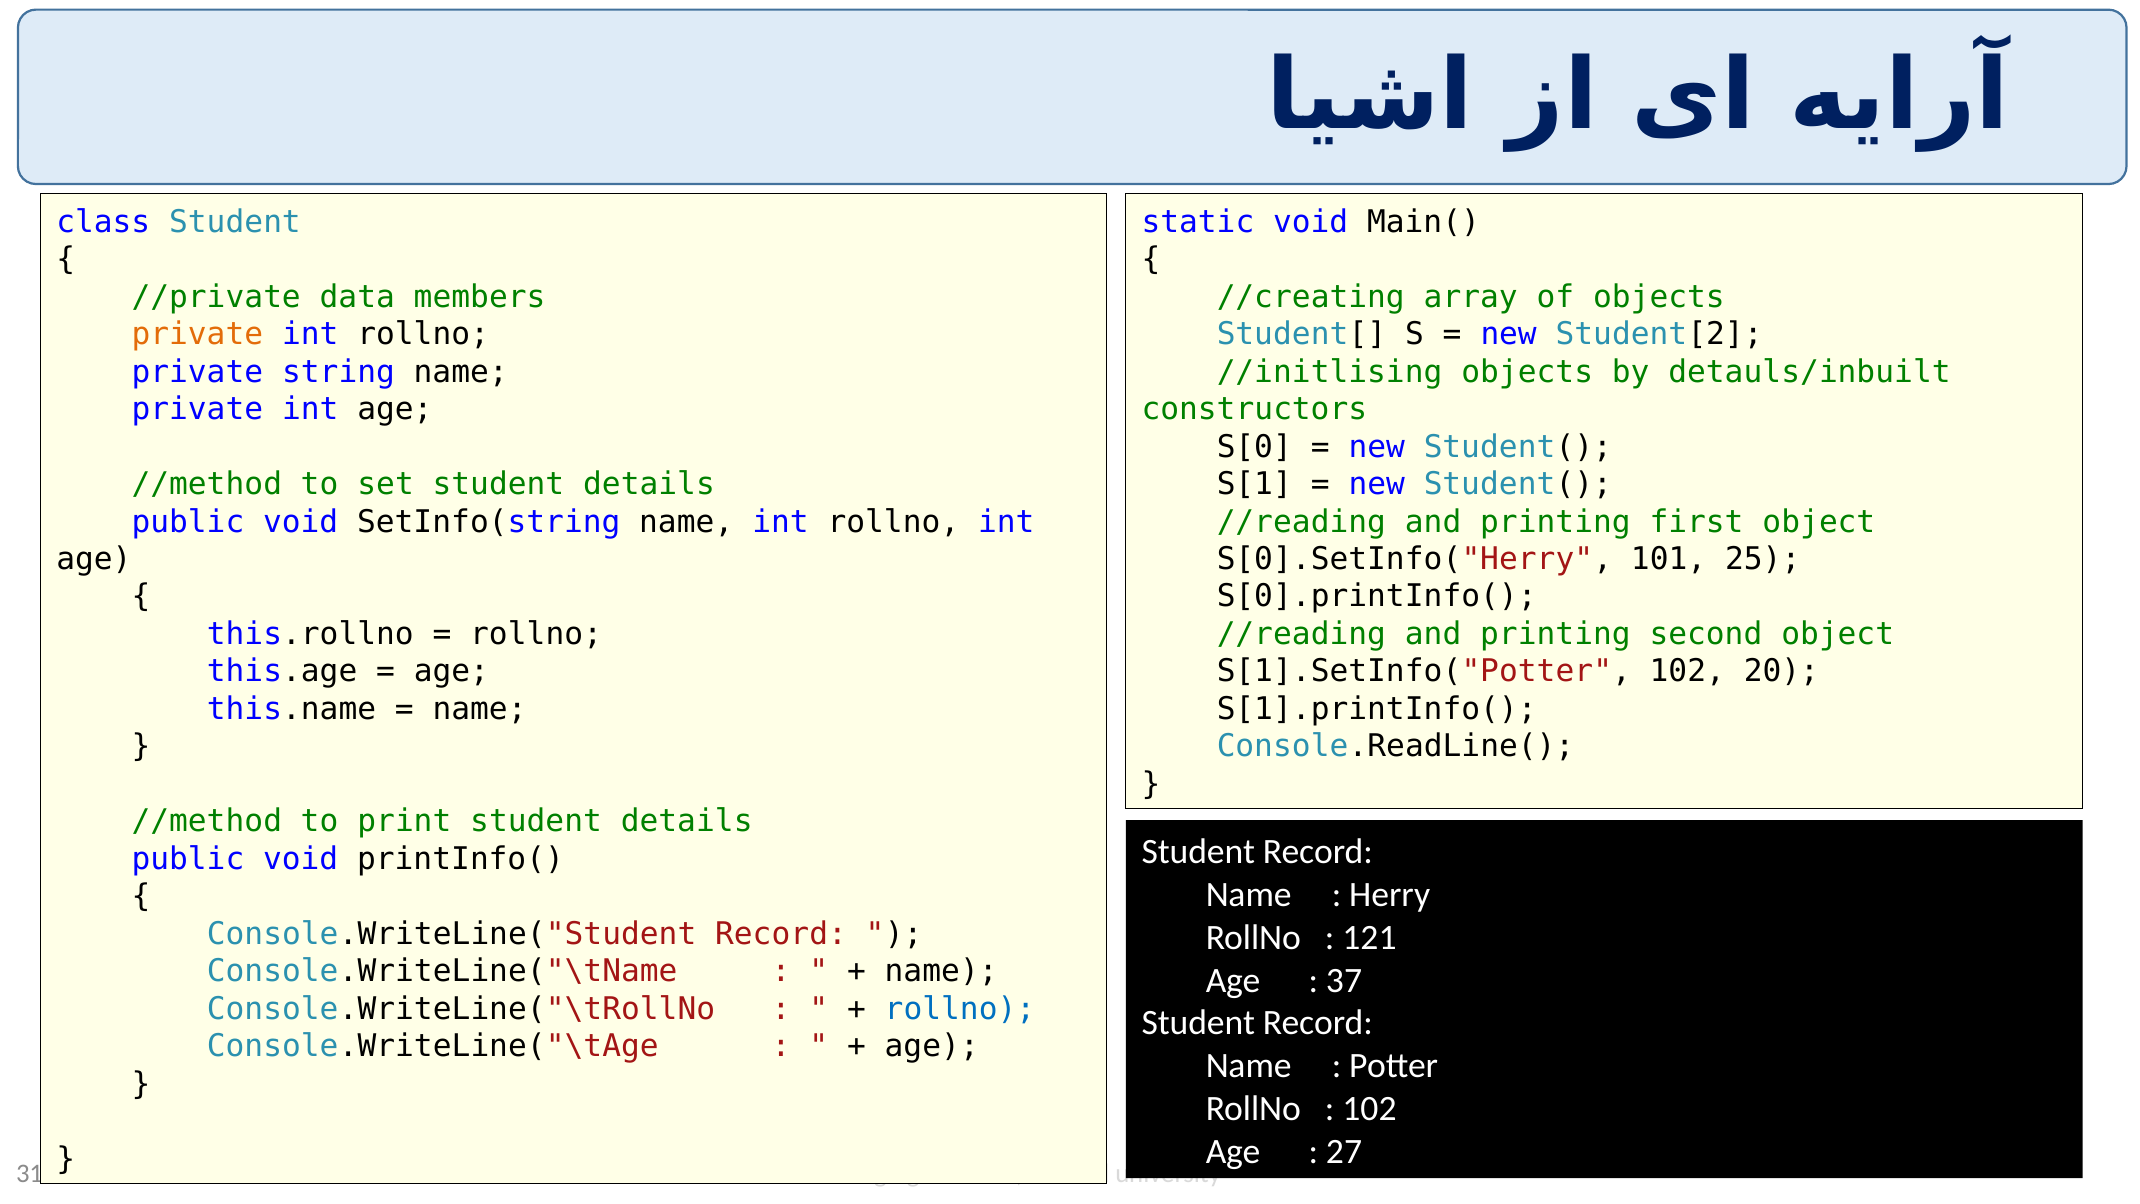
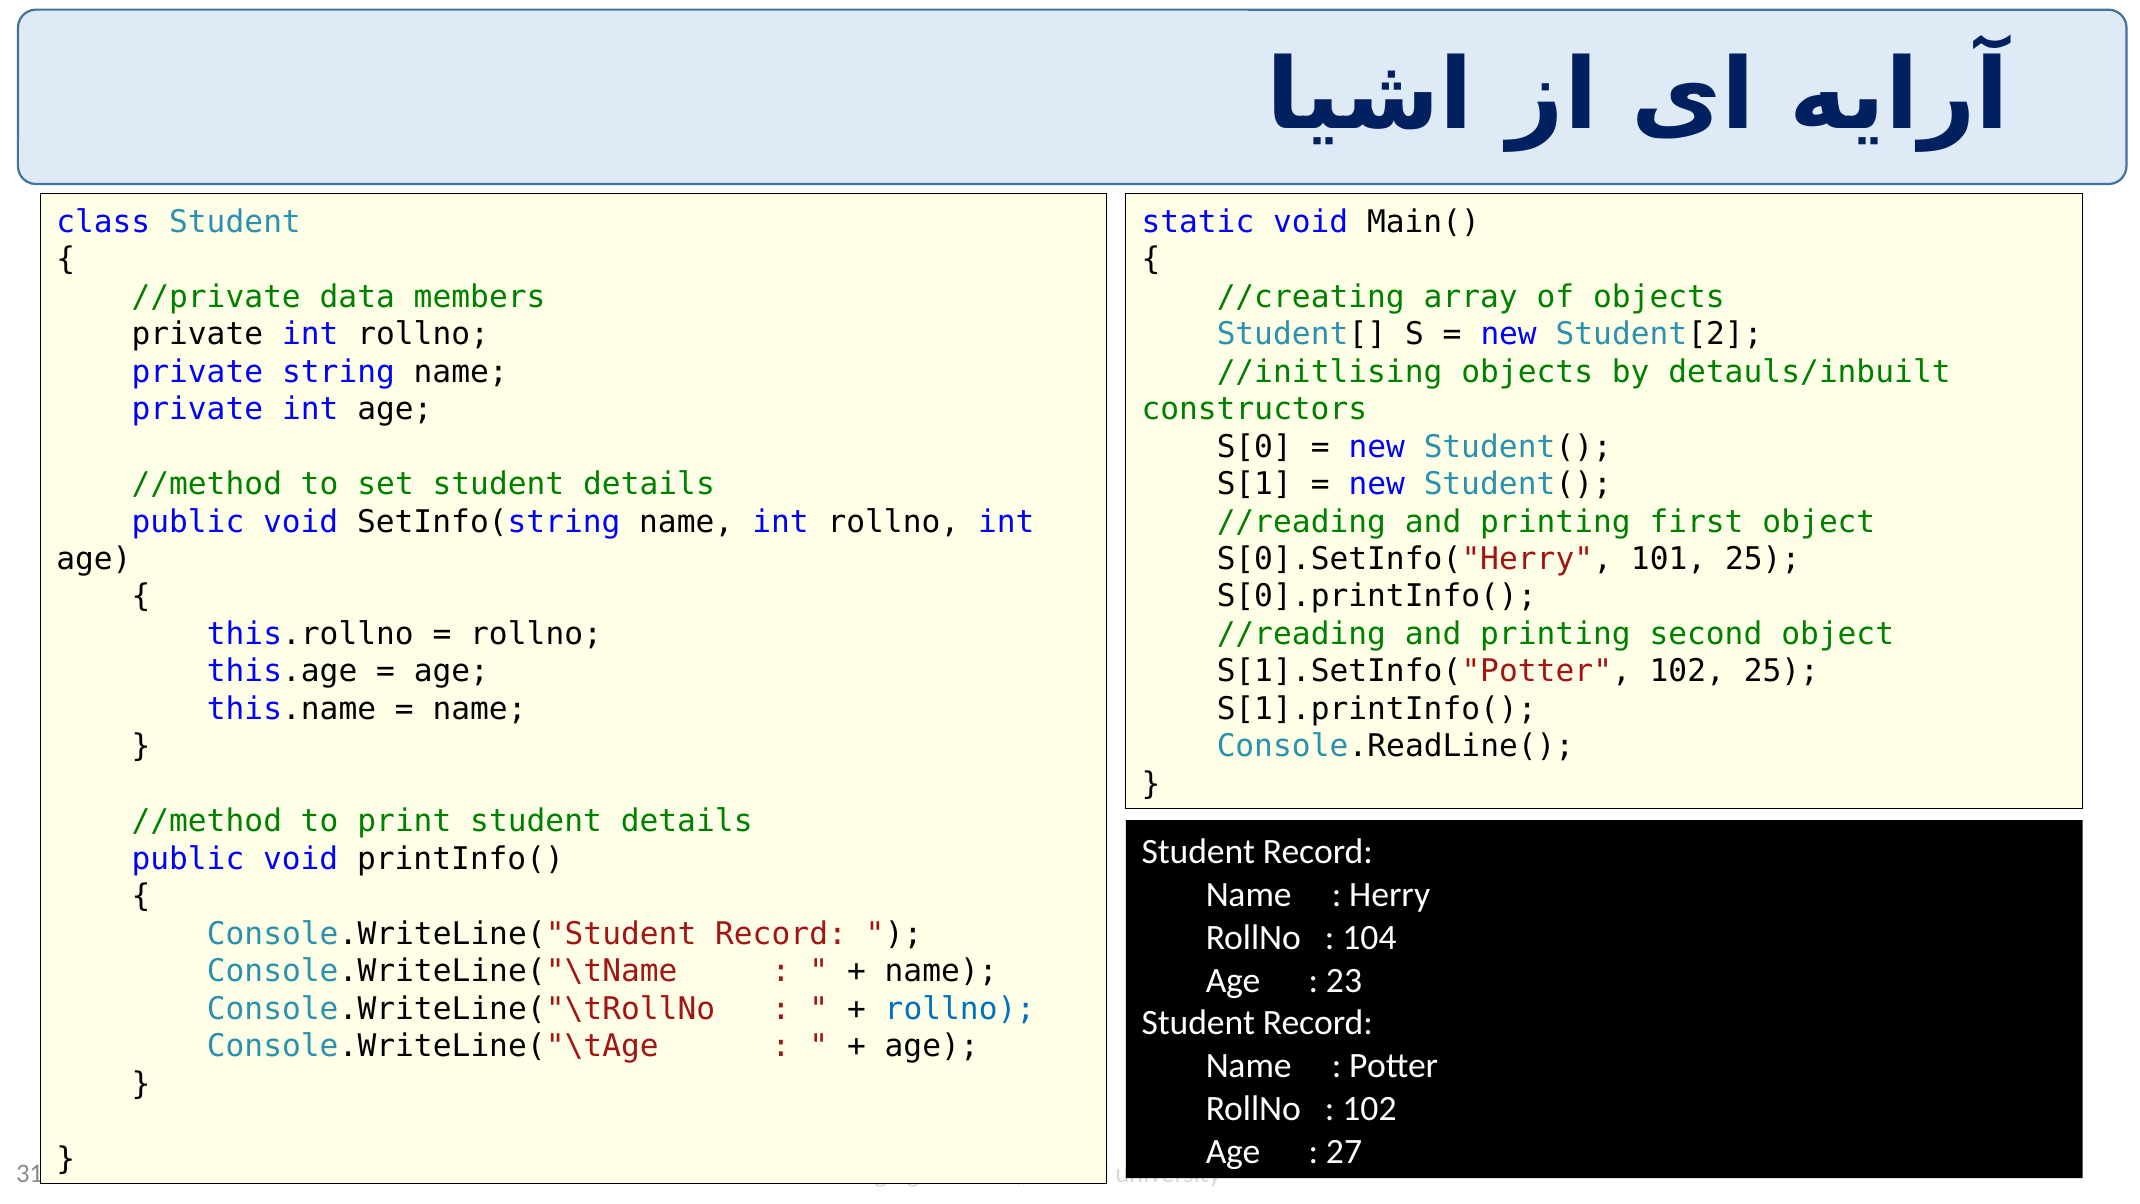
private colour: orange -> black (197, 334)
102 20: 20 -> 25 (1781, 672)
121: 121 -> 104 (1370, 937)
37: 37 -> 23 (1344, 980)
